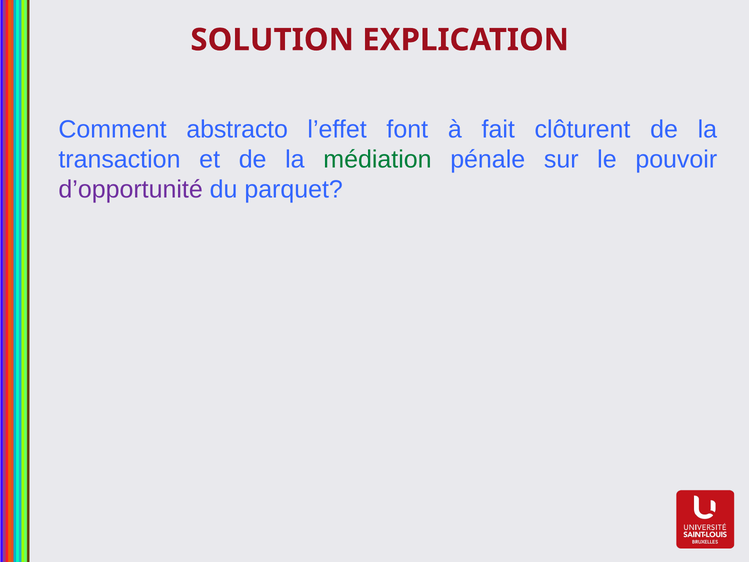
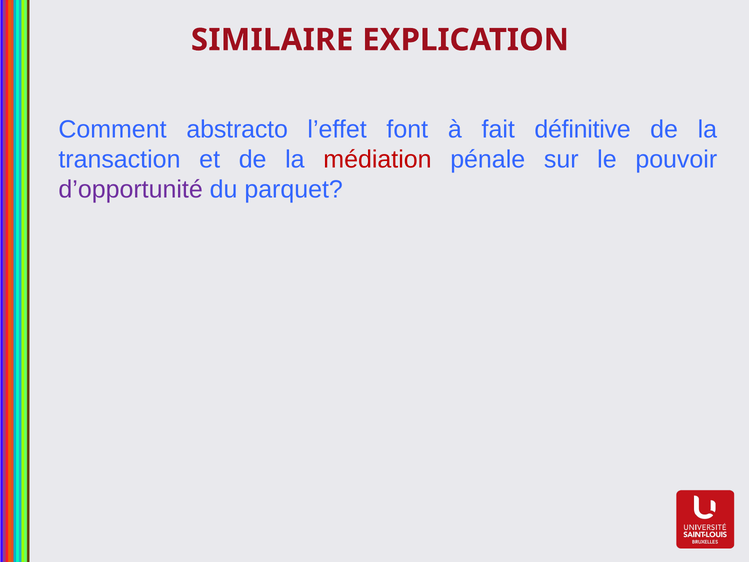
SOLUTION: SOLUTION -> SIMILAIRE (272, 40)
clôturent: clôturent -> définitive (583, 129)
médiation colour: green -> red (377, 159)
